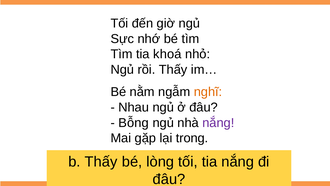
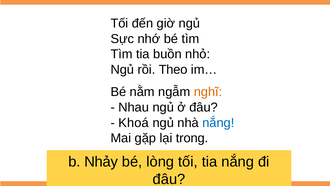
khoá: khoá -> buồn (167, 54)
rồi Thấy: Thấy -> Theo (173, 70)
Bỗng: Bỗng -> Khoá (134, 123)
nắng colour: purple -> blue (218, 123)
b Thấy: Thấy -> Nhảy (101, 161)
